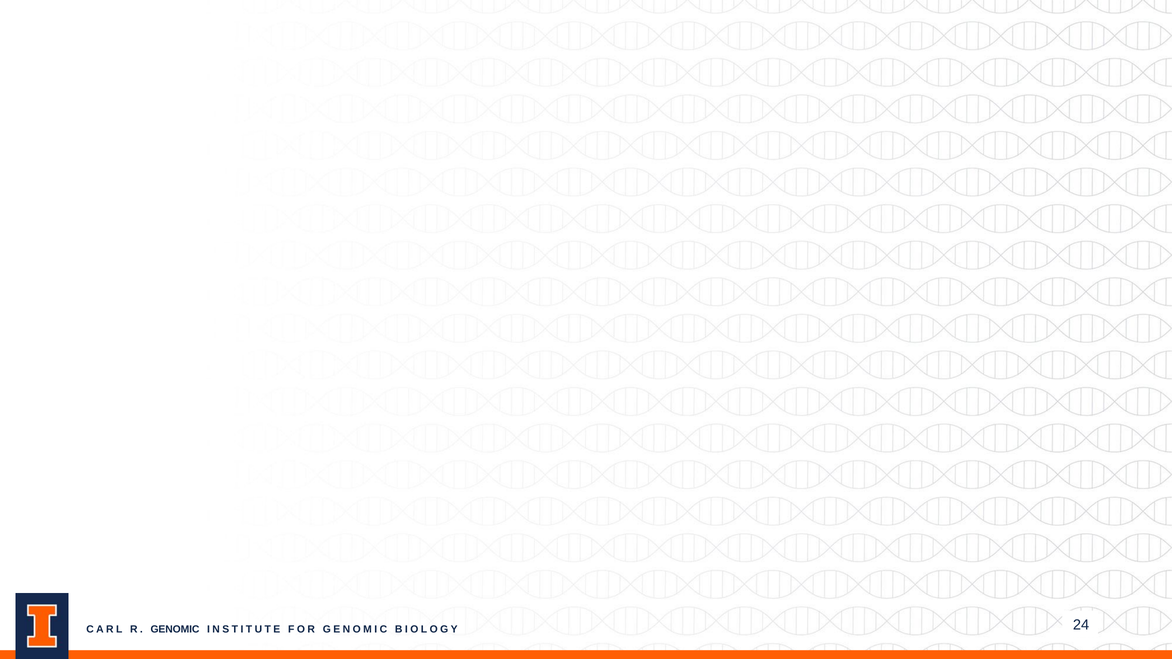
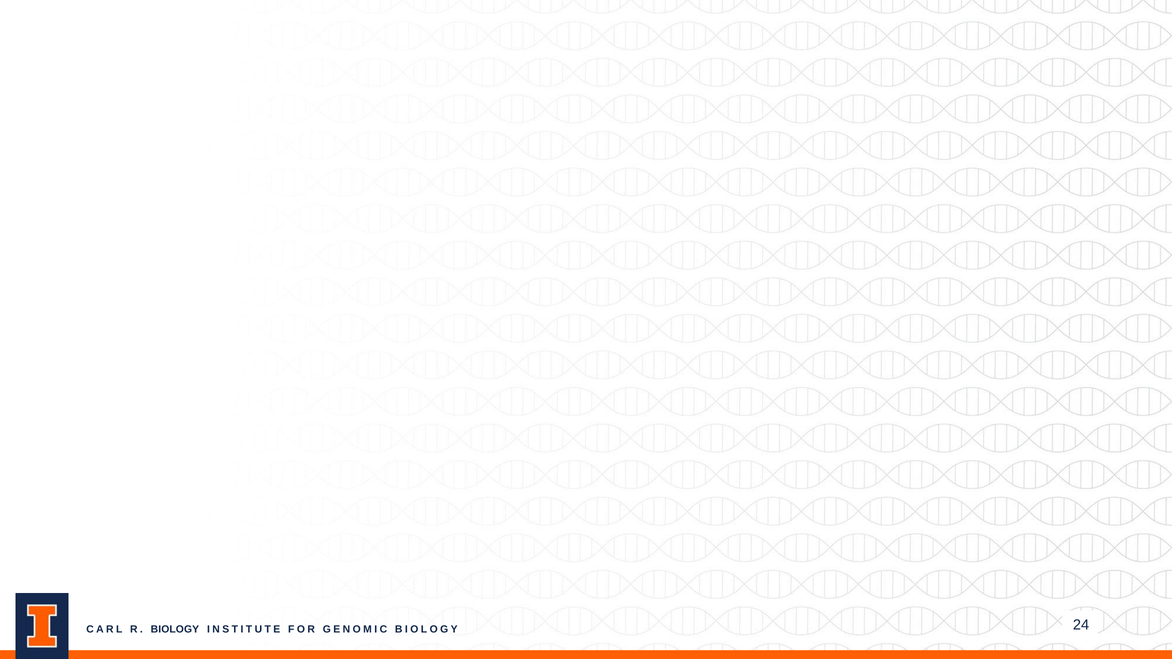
R GENOMIC: GENOMIC -> BIOLOGY (175, 629)
